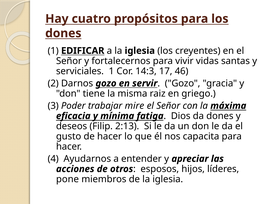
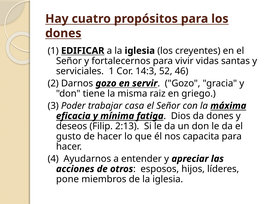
17: 17 -> 52 (166, 71)
mire: mire -> casa (134, 105)
